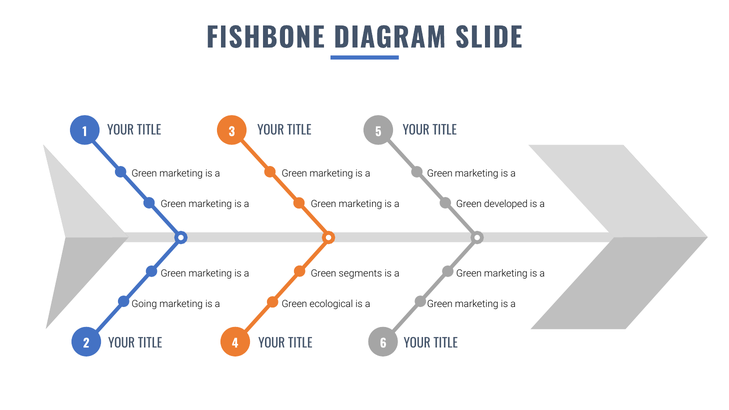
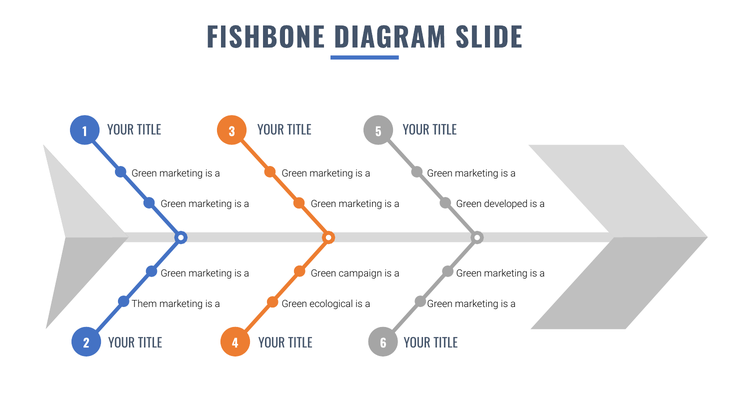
segments: segments -> campaign (360, 273)
Going: Going -> Them (144, 304)
